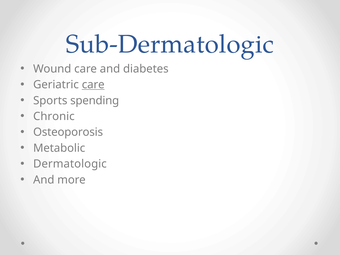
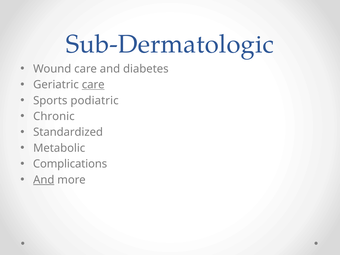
spending: spending -> podiatric (95, 101)
Osteoporosis: Osteoporosis -> Standardized (68, 132)
Dermatologic: Dermatologic -> Complications (70, 164)
And underline: none -> present (44, 180)
